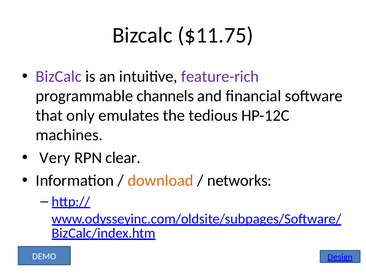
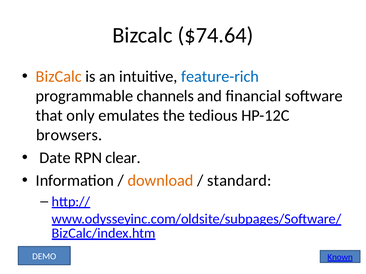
$11.75: $11.75 -> $74.64 (216, 35)
BizCalc colour: purple -> orange (59, 77)
feature-rich colour: purple -> blue (220, 77)
machines: machines -> browsers (69, 135)
Very: Very -> Date (55, 158)
networks: networks -> standard (239, 181)
Design: Design -> Known (340, 258)
